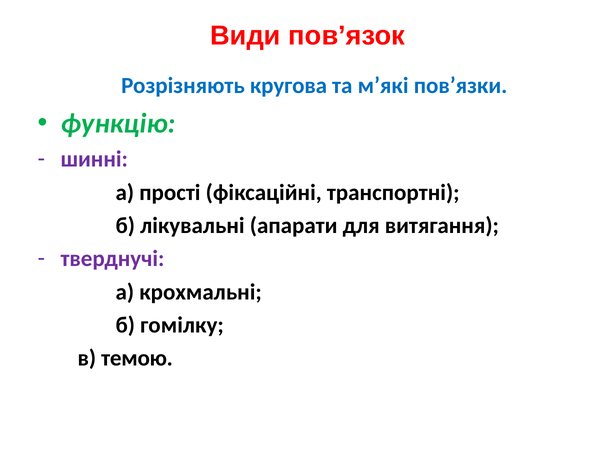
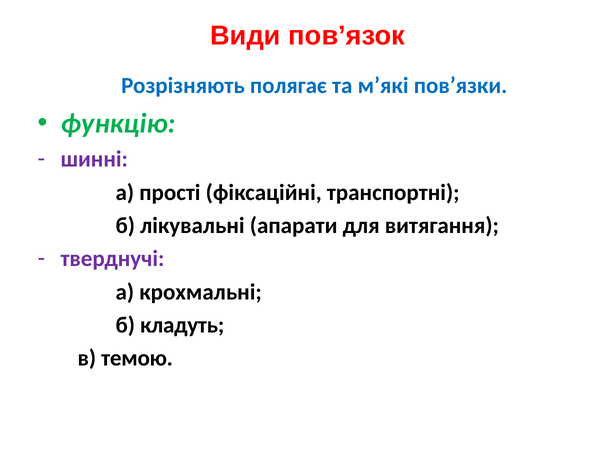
кругова: кругова -> полягає (288, 86)
гомілку: гомілку -> кладуть (182, 325)
